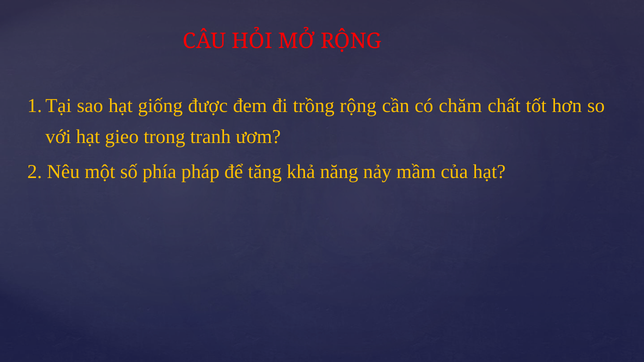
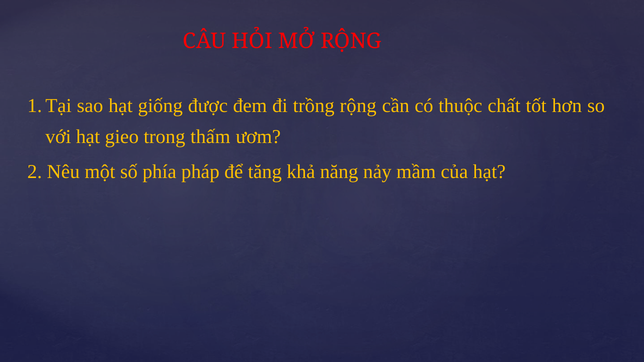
chăm: chăm -> thuộc (460, 106)
tranh: tranh -> thấm (210, 137)
